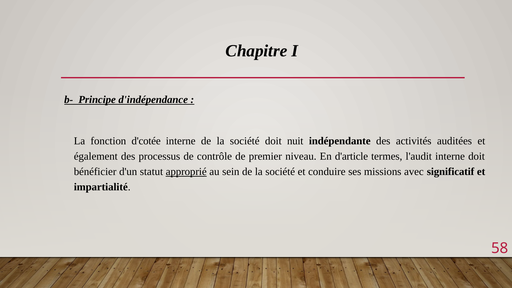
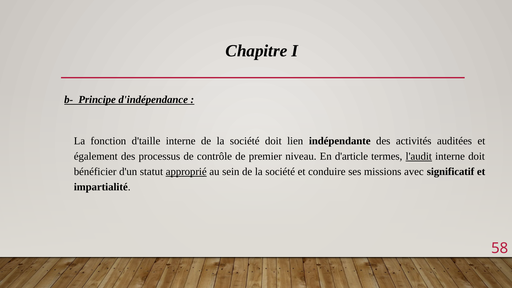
d'cotée: d'cotée -> d'taille (146, 141)
nuit: nuit -> lien (295, 141)
l'audit underline: none -> present (419, 156)
